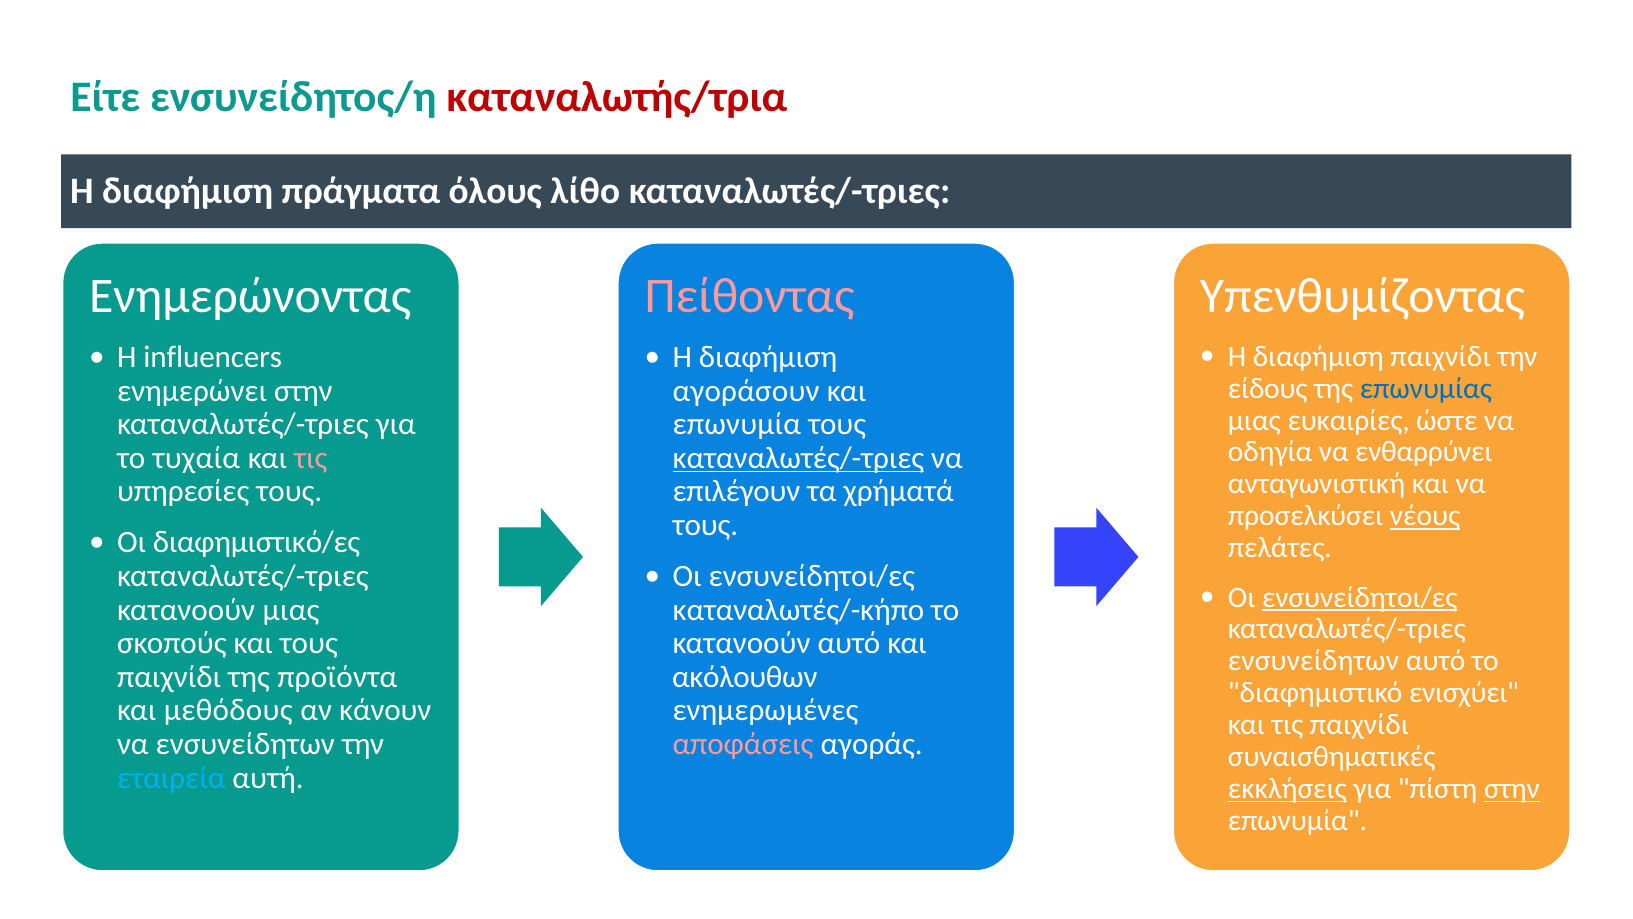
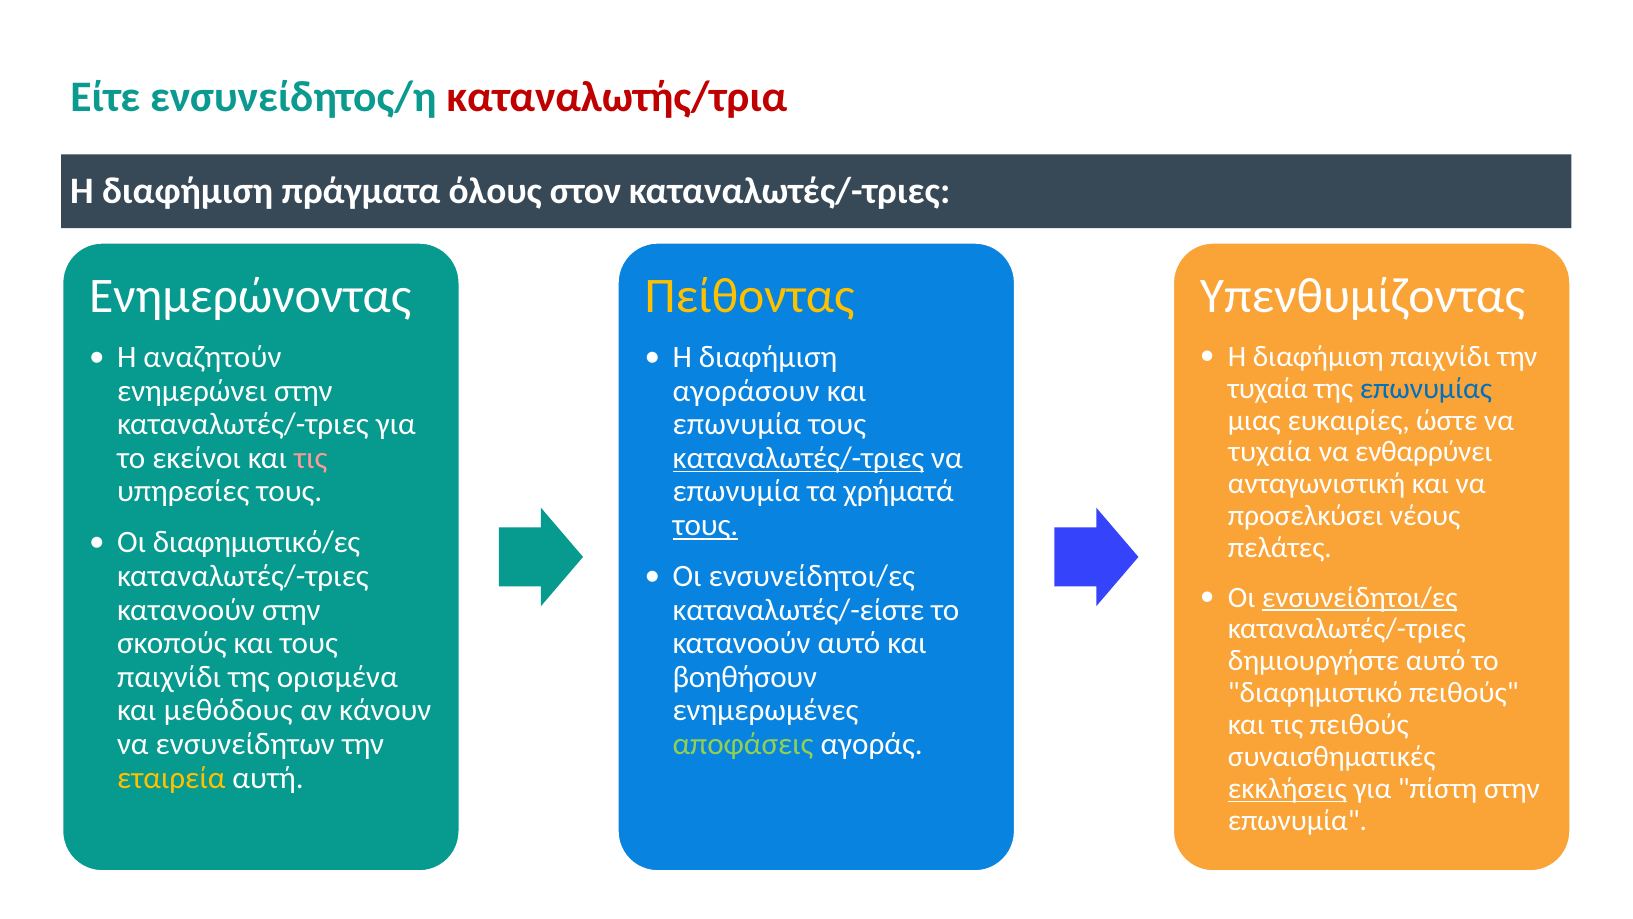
λίθο: λίθο -> στον (585, 191)
Πείθοντας colour: pink -> yellow (750, 296)
influencers: influencers -> αναζητούν (213, 357)
είδους: είδους -> τυχαία (1268, 388)
οδηγία: οδηγία -> τυχαία (1270, 452)
τυχαία: τυχαία -> εκείνοι (197, 458)
επιλέγουν: επιλέγουν -> επωνυμία (736, 492)
νέους underline: present -> none (1425, 516)
τους underline: none -> present (705, 525)
κατανοούν μιας: μιας -> στην (291, 610)
καταναλωτές/-κήπο: καταναλωτές/-κήπο -> καταναλωτές/-είστε (798, 610)
ενσυνείδητων: ενσυνείδητων -> δημιουργήστε (1314, 661)
προϊόντα: προϊόντα -> ορισμένα (337, 677)
ακόλουθων: ακόλουθων -> βοηθήσουν (745, 677)
διαφημιστικό ενισχύει: ενισχύει -> πειθούς (1464, 693)
τις παιχνίδι: παιχνίδι -> πειθούς (1359, 725)
αποφάσεις colour: pink -> light green (743, 744)
εταιρεία colour: light blue -> yellow (171, 778)
στην underline: present -> none (1512, 789)
